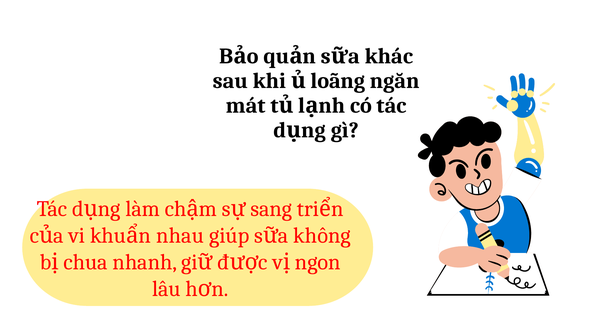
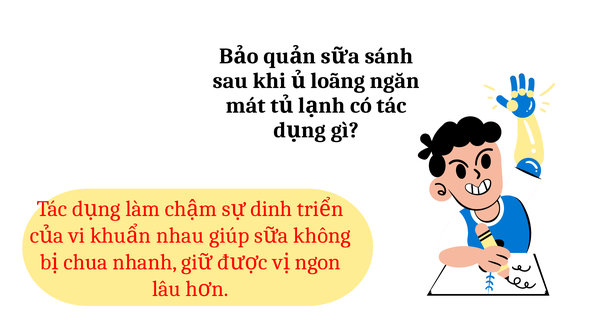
khác: khác -> sánh (389, 56)
sang: sang -> dinh (271, 209)
